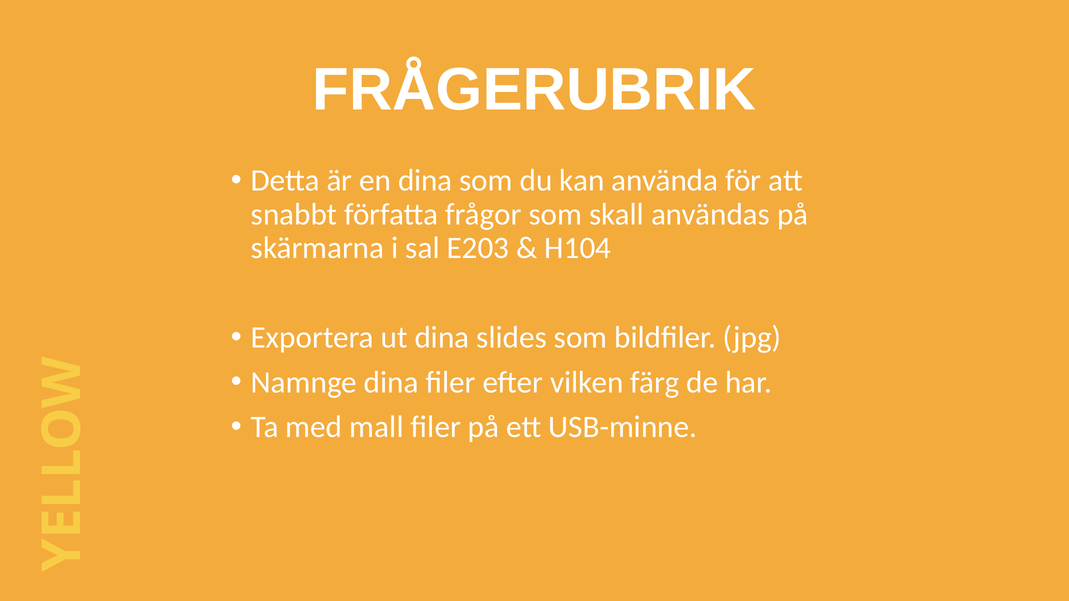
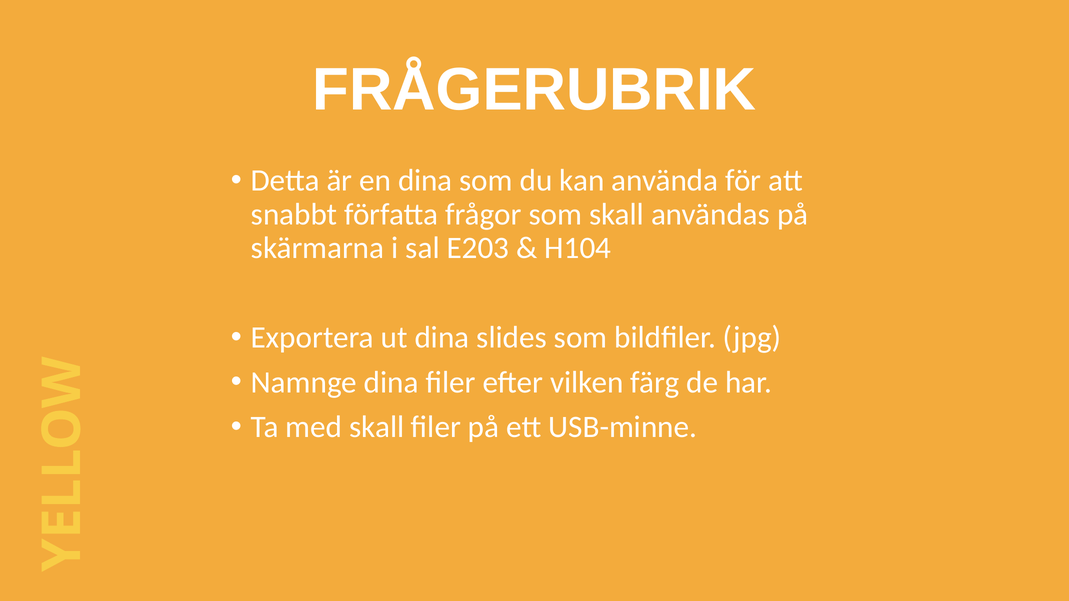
med mall: mall -> skall (377, 427)
